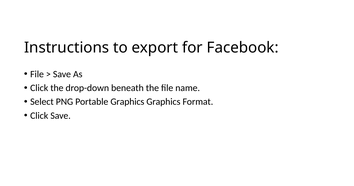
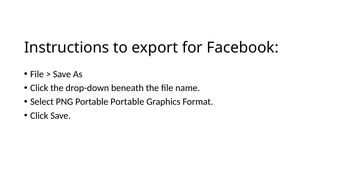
Portable Graphics: Graphics -> Portable (127, 102)
